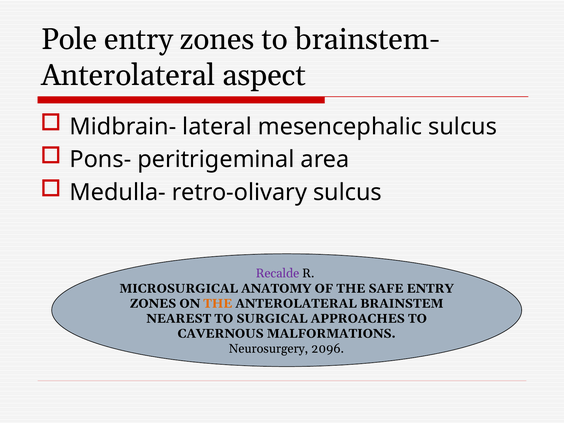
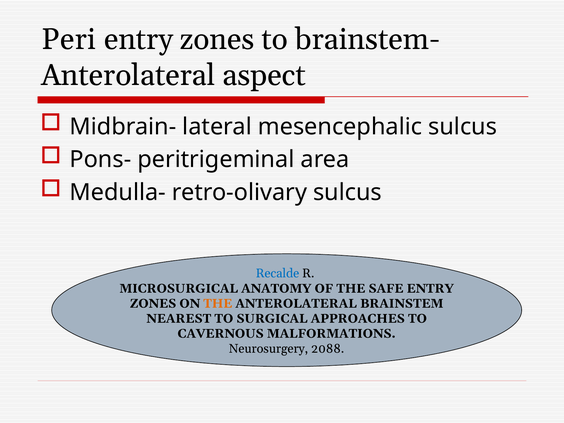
Pole: Pole -> Peri (69, 39)
Recalde colour: purple -> blue (278, 273)
2096: 2096 -> 2088 (328, 349)
